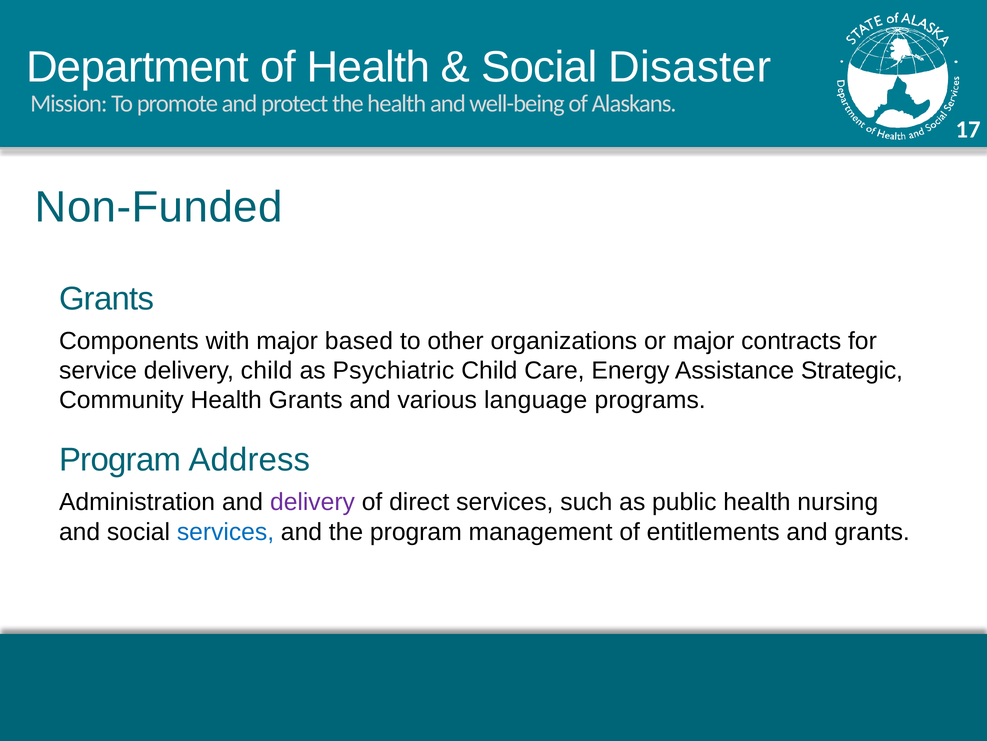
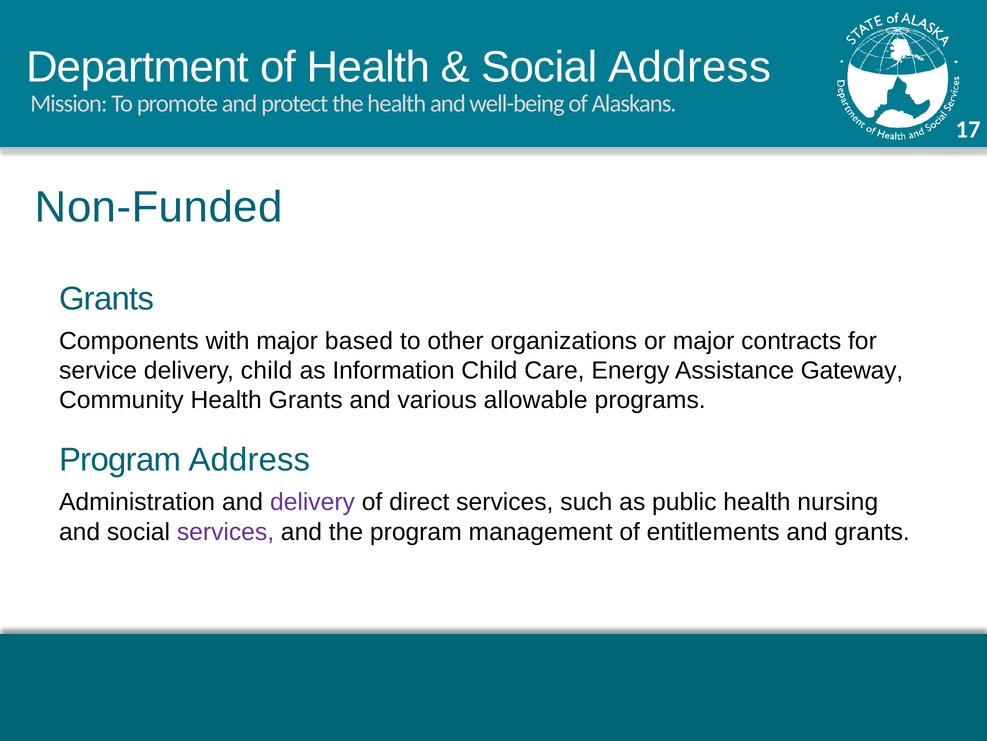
Social Disaster: Disaster -> Address (690, 67)
Psychiatric: Psychiatric -> Information (394, 370)
Strategic: Strategic -> Gateway (852, 370)
language: language -> allowable (536, 400)
services colour: blue -> purple (226, 531)
